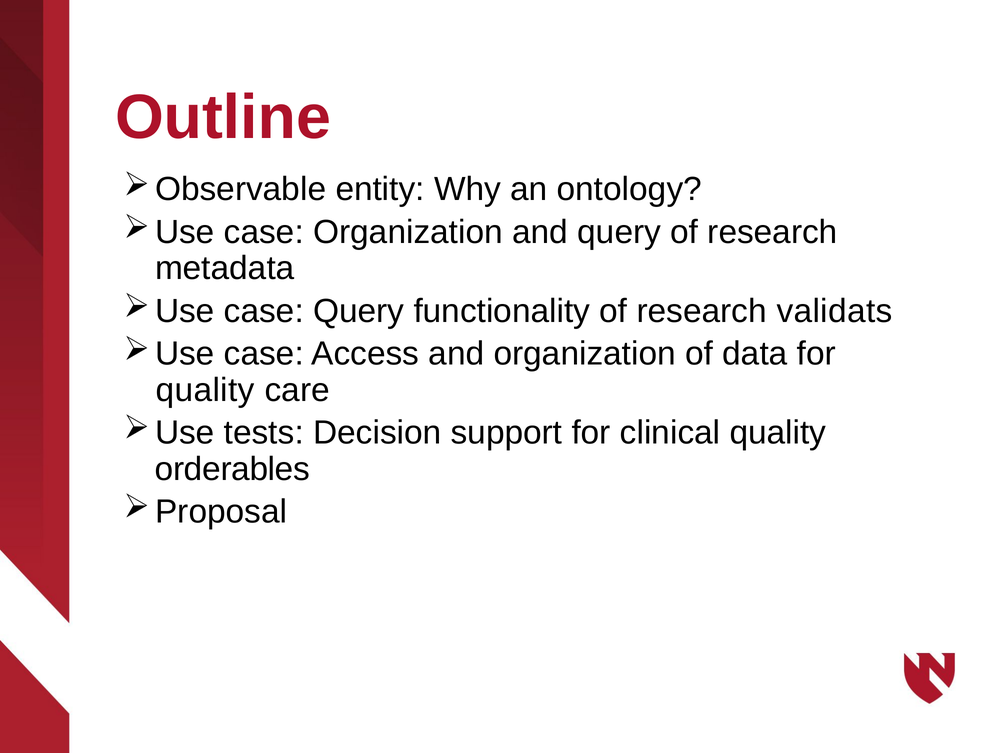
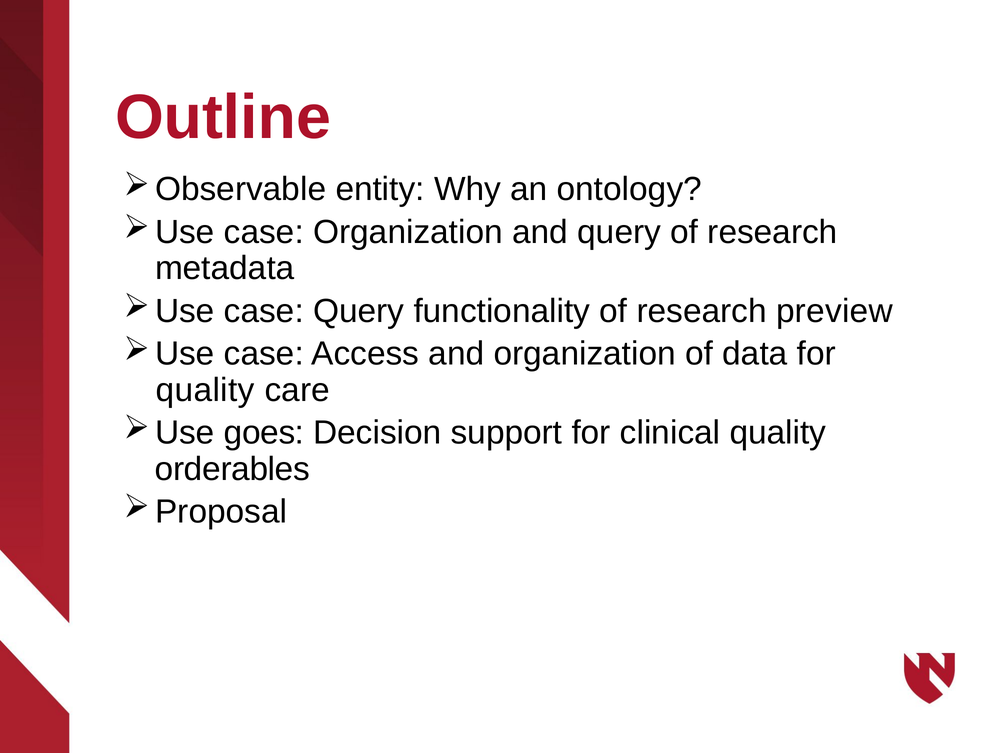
validats: validats -> preview (835, 311)
tests: tests -> goes (264, 433)
